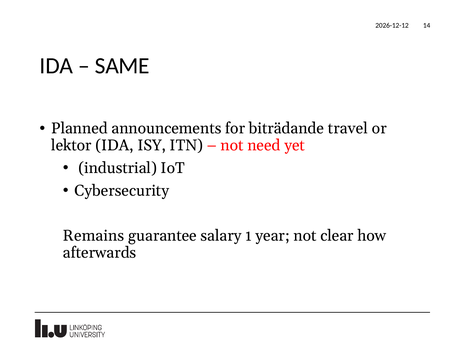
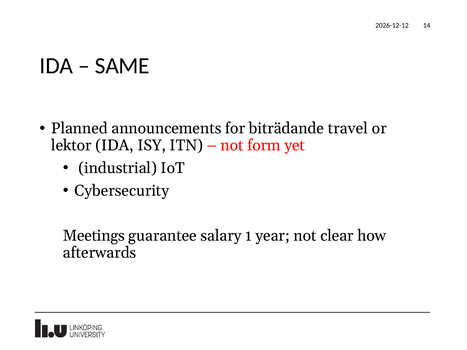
need: need -> form (264, 145)
Remains: Remains -> Meetings (94, 236)
